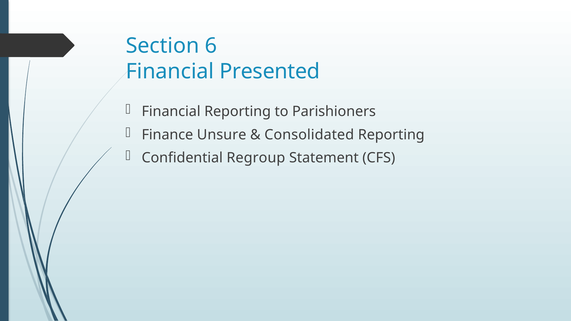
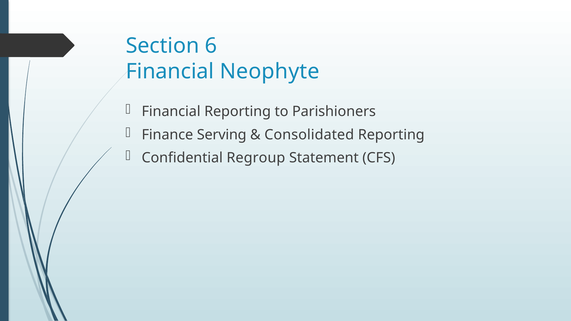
Presented: Presented -> Neophyte (270, 71)
Unsure: Unsure -> Serving (222, 135)
